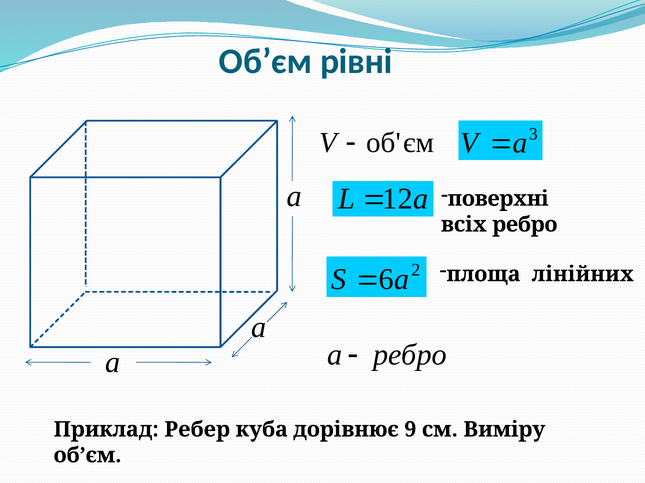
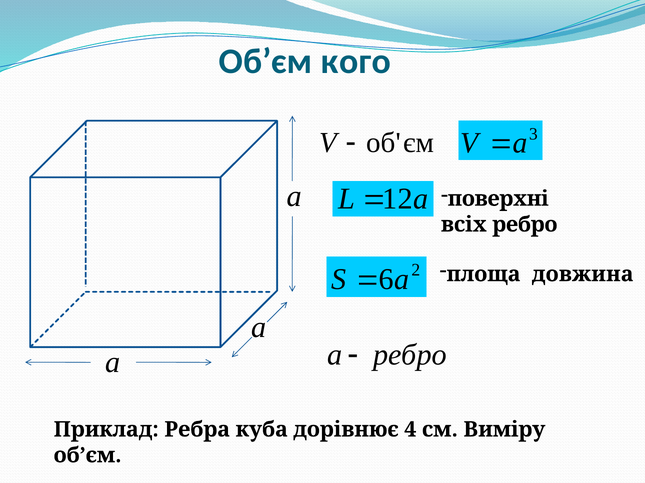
рівні: рівні -> кого (356, 62)
лінійних: лінійних -> довжина (583, 275)
Ребер: Ребер -> Ребра (197, 430)
9: 9 -> 4 (410, 430)
